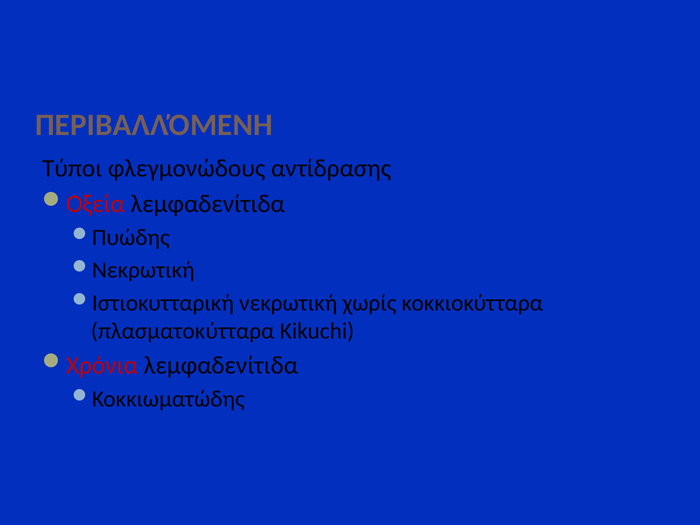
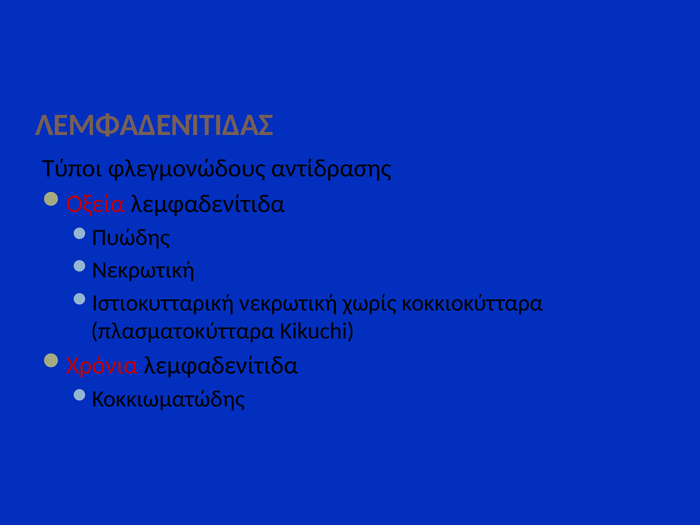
ΠΕΡΙΒΑΛΛΌΜΕΝΗ: ΠΕΡΙΒΑΛΛΌΜΕΝΗ -> ΛΕΜΦΑΔΕΝΊΤΙΔΑΣ (154, 125)
